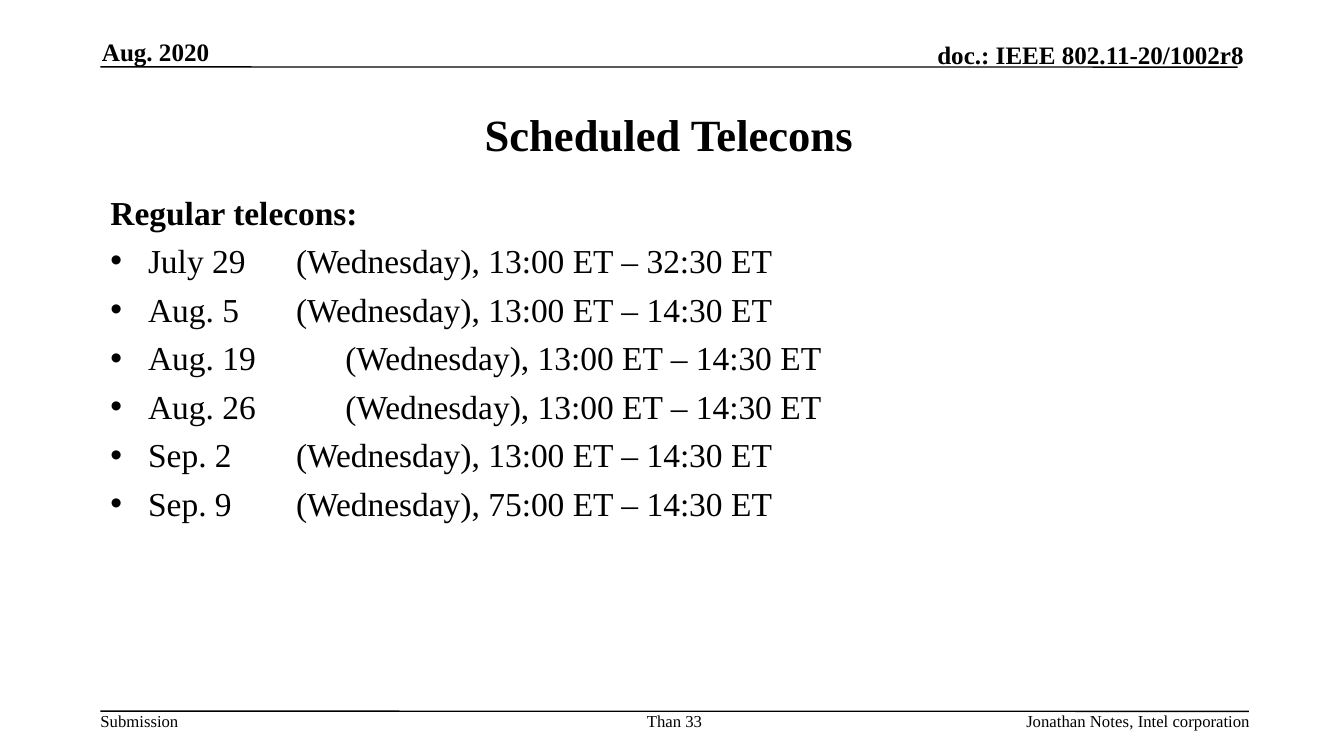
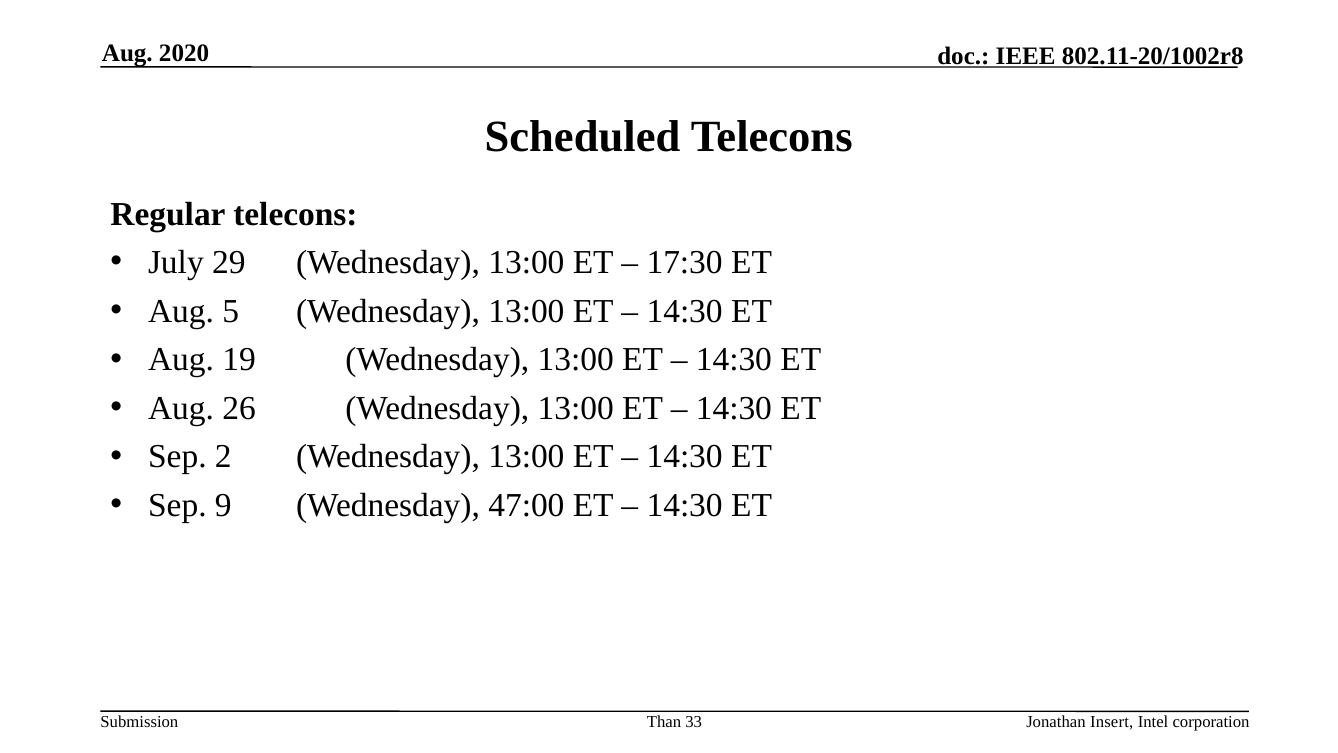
32:30: 32:30 -> 17:30 (685, 263)
75:00: 75:00 -> 47:00 (526, 505)
Notes: Notes -> Insert (1112, 722)
